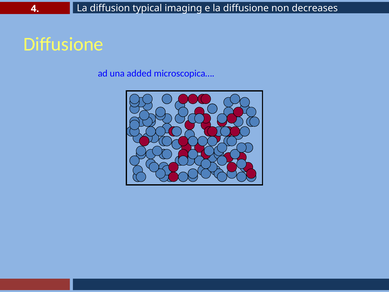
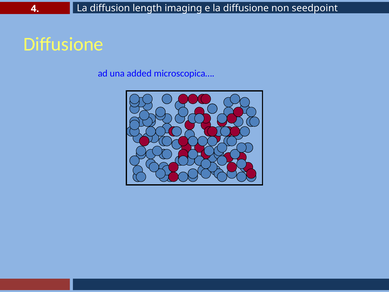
typical: typical -> length (147, 8)
decreases: decreases -> seedpoint (315, 8)
